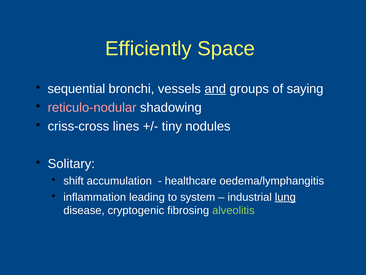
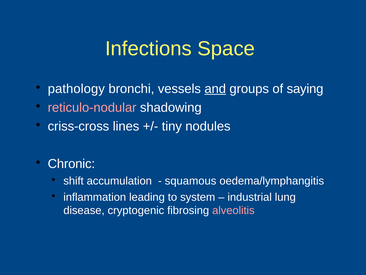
Efficiently: Efficiently -> Infections (148, 49)
sequential: sequential -> pathology (76, 89)
Solitary: Solitary -> Chronic (71, 164)
healthcare: healthcare -> squamous (191, 181)
lung underline: present -> none (285, 197)
alveolitis colour: light green -> pink (233, 210)
